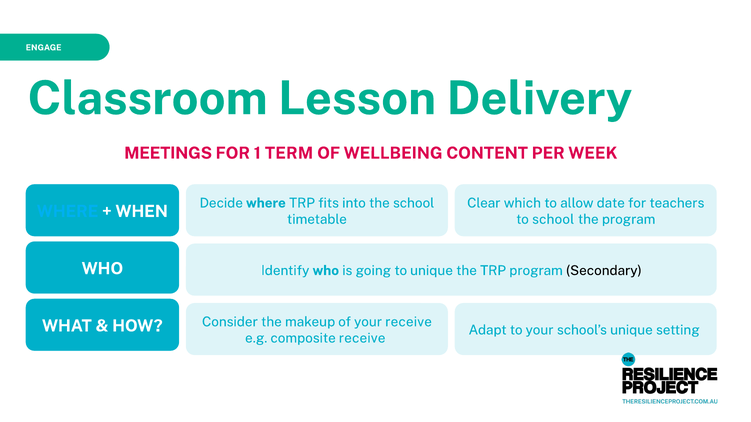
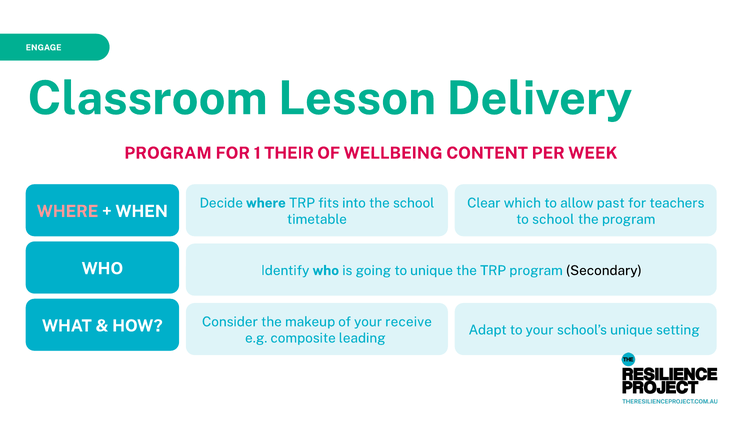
MEETINGS: MEETINGS -> PROGRAM (168, 153)
TERM: TERM -> THEIR (289, 153)
date: date -> past (611, 203)
WHERE colour: light blue -> pink (68, 212)
composite receive: receive -> leading (362, 338)
